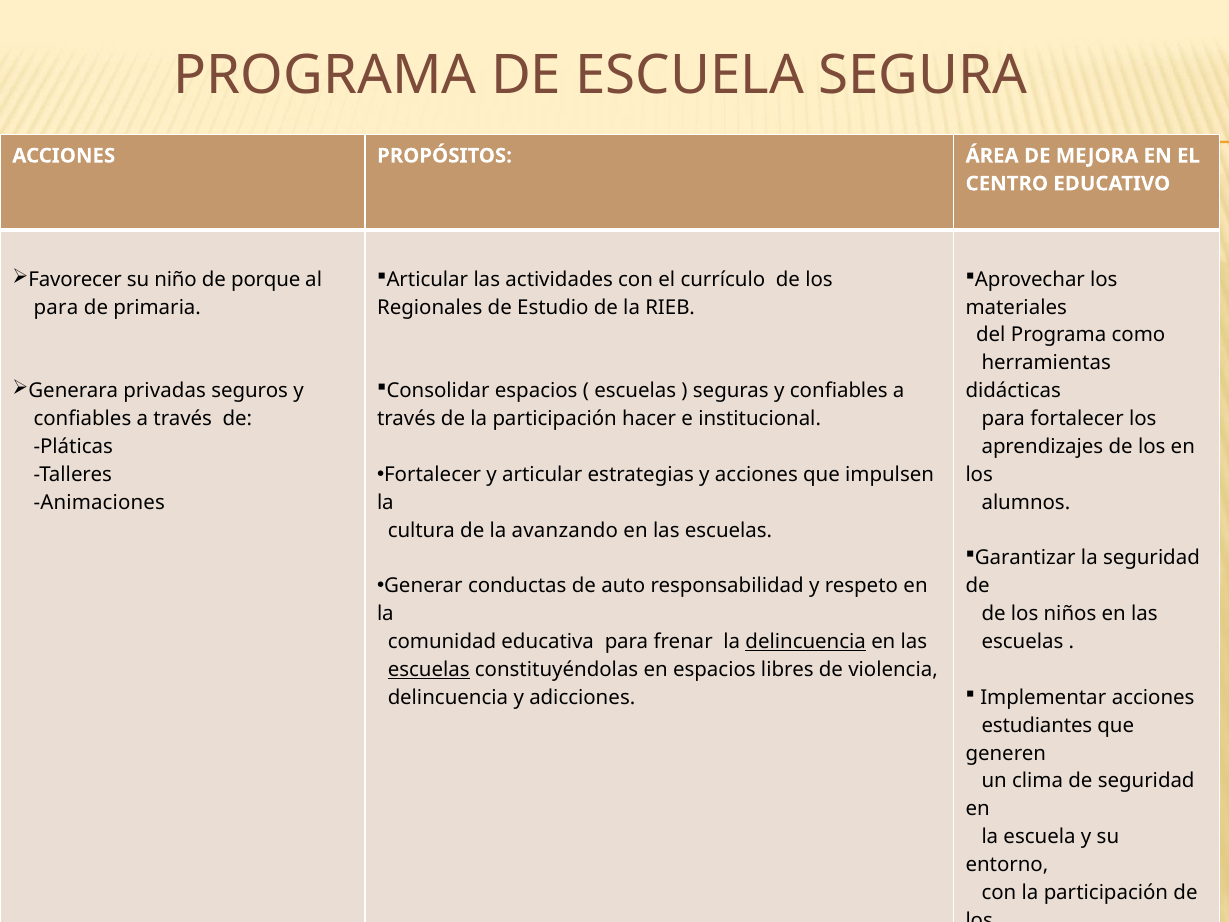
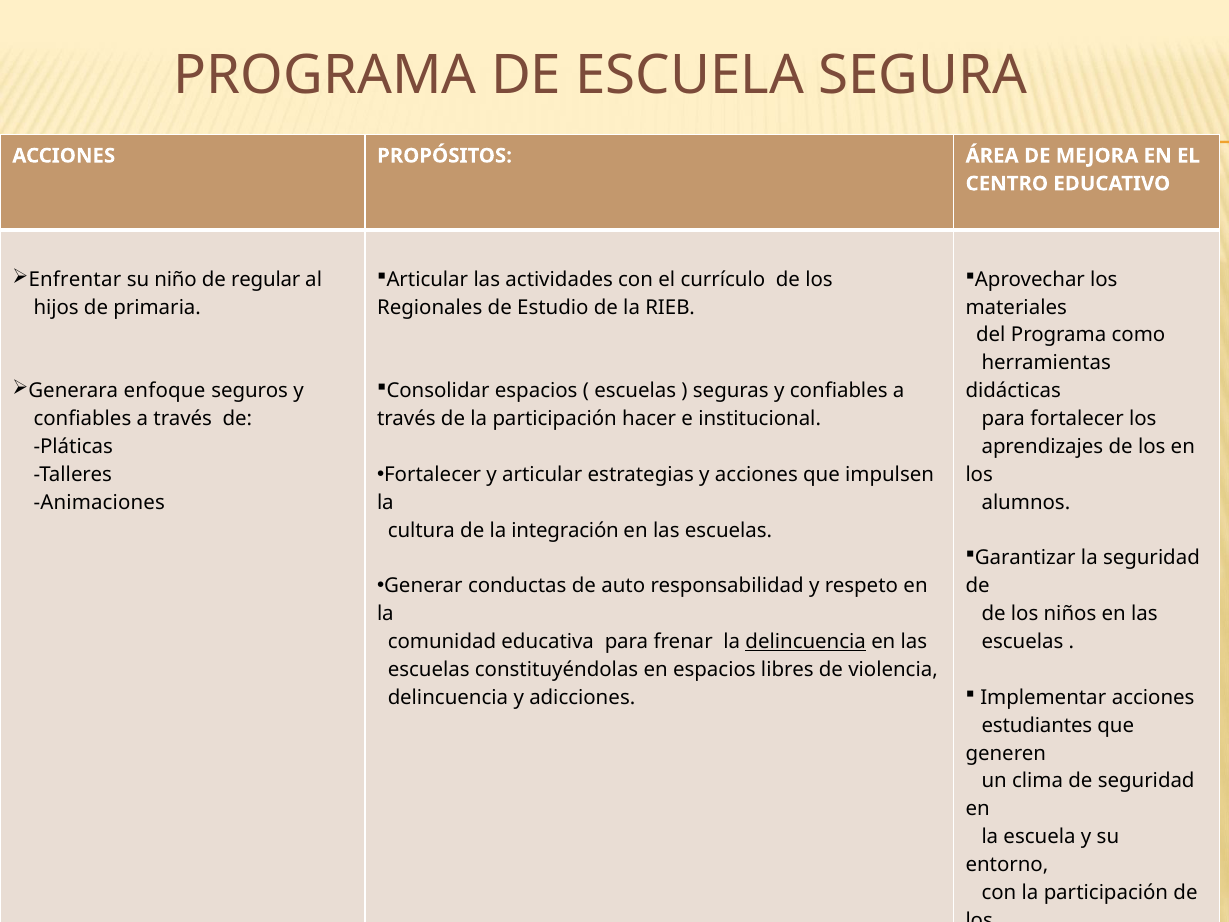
Favorecer: Favorecer -> Enfrentar (75, 279)
porque: porque -> regular (266, 279)
para: para -> hijos (56, 307)
privadas: privadas -> enfoque (165, 391)
avanzando: avanzando -> integración (565, 530)
escuelas underline: present -> none (429, 669)
